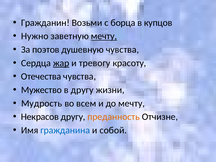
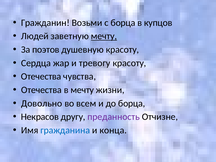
Нужно: Нужно -> Людей (35, 36)
душевную чувства: чувства -> красоту (122, 50)
жар underline: present -> none (61, 63)
Мужество: Мужество -> Отечества (41, 90)
в другу: другу -> мечту (82, 90)
Мудрость: Мудрость -> Довольно (42, 103)
до мечту: мечту -> борца (132, 103)
преданность colour: orange -> purple (114, 117)
собой: собой -> конца (113, 130)
